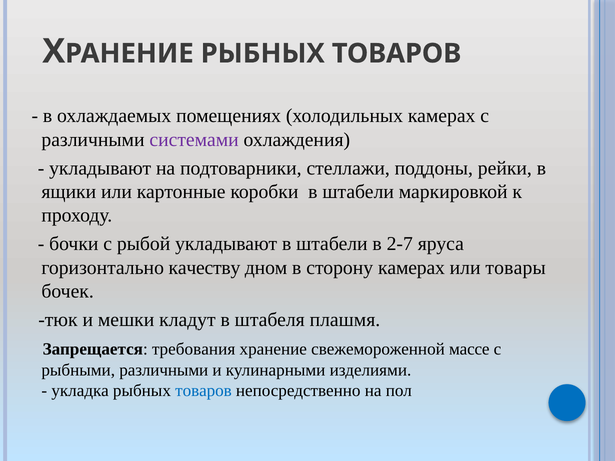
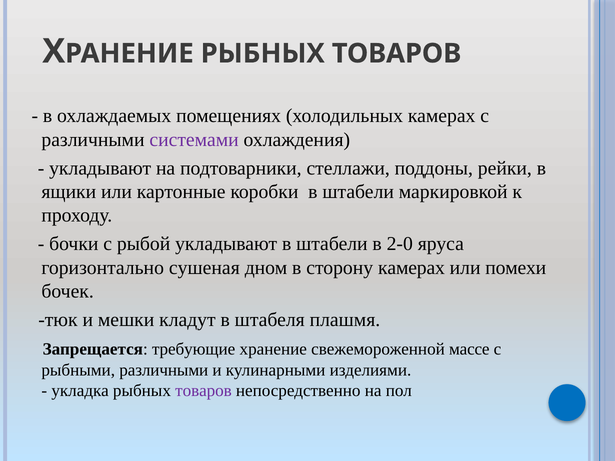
2-7: 2-7 -> 2-0 (400, 244)
качеству: качеству -> сушеная (204, 268)
товары: товары -> помехи (516, 268)
требования: требования -> требующие (194, 349)
товаров colour: blue -> purple (203, 391)
